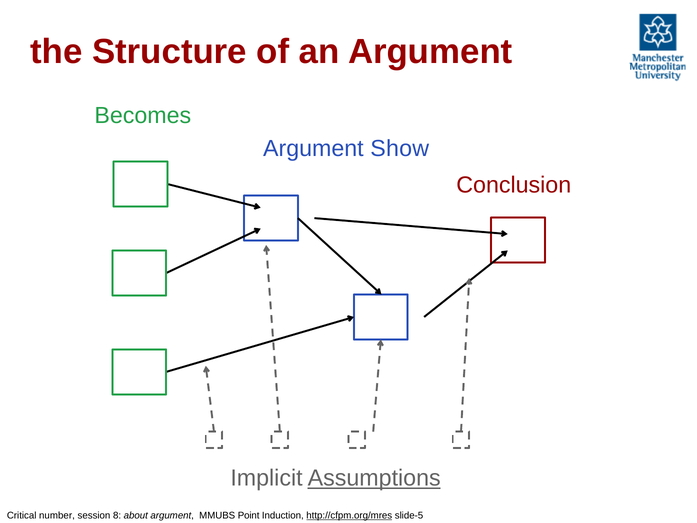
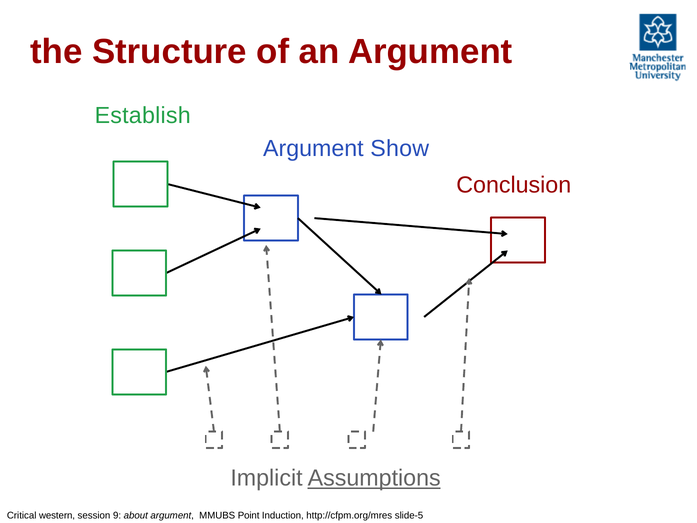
Becomes: Becomes -> Establish (143, 116)
number: number -> western (57, 515)
8: 8 -> 9 (117, 515)
http://cfpm.org/mres underline: present -> none (349, 515)
